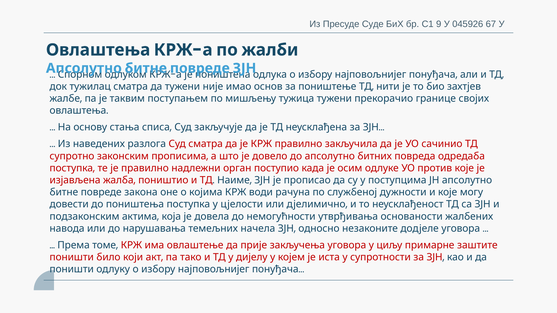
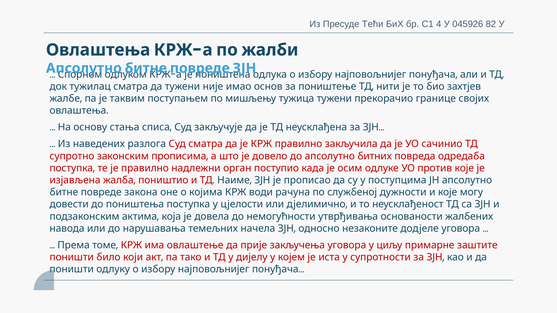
Суде: Суде -> Тећи (373, 24)
9: 9 -> 4 (439, 24)
67: 67 -> 82 (491, 24)
